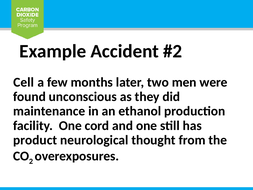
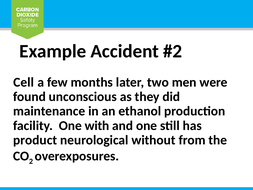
cord: cord -> with (97, 125)
thought: thought -> without (154, 140)
